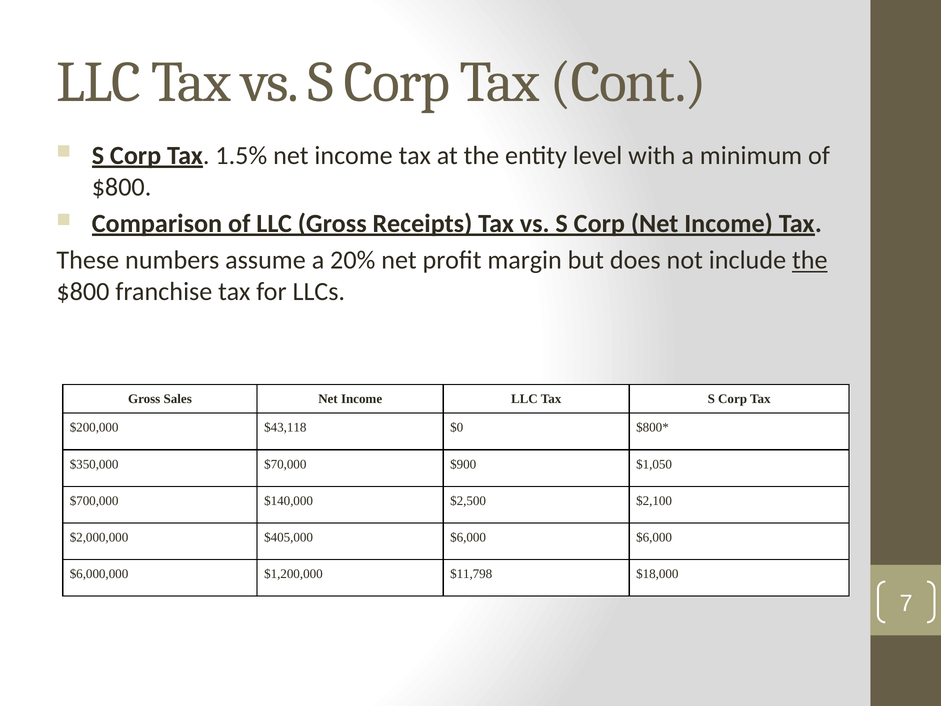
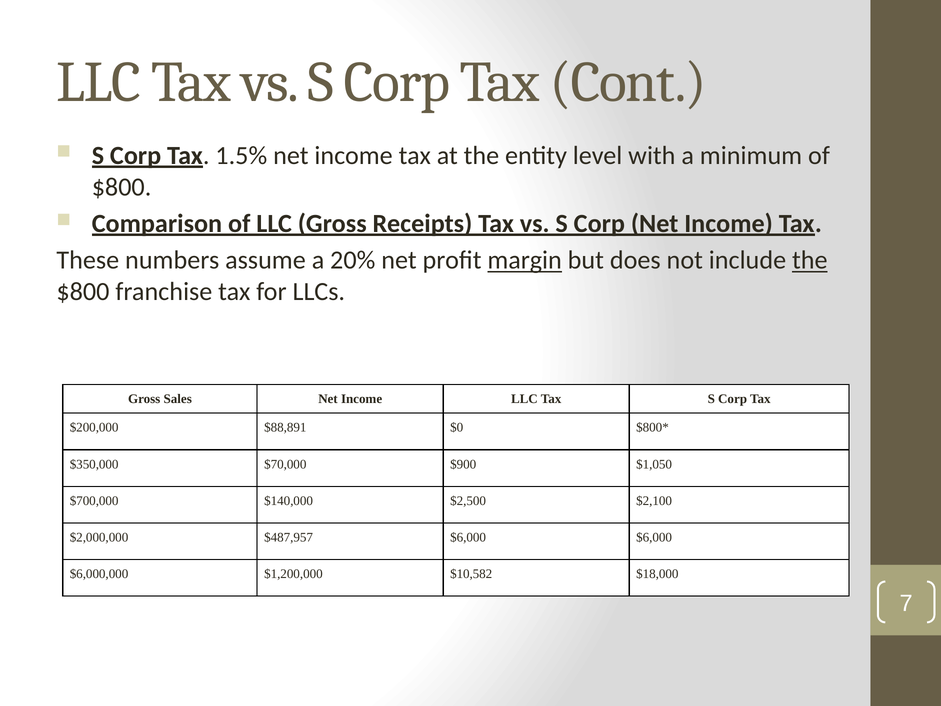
margin underline: none -> present (525, 260)
$43,118: $43,118 -> $88,891 (285, 427)
$405,000: $405,000 -> $487,957 (289, 537)
$11,798: $11,798 -> $10,582 (471, 574)
